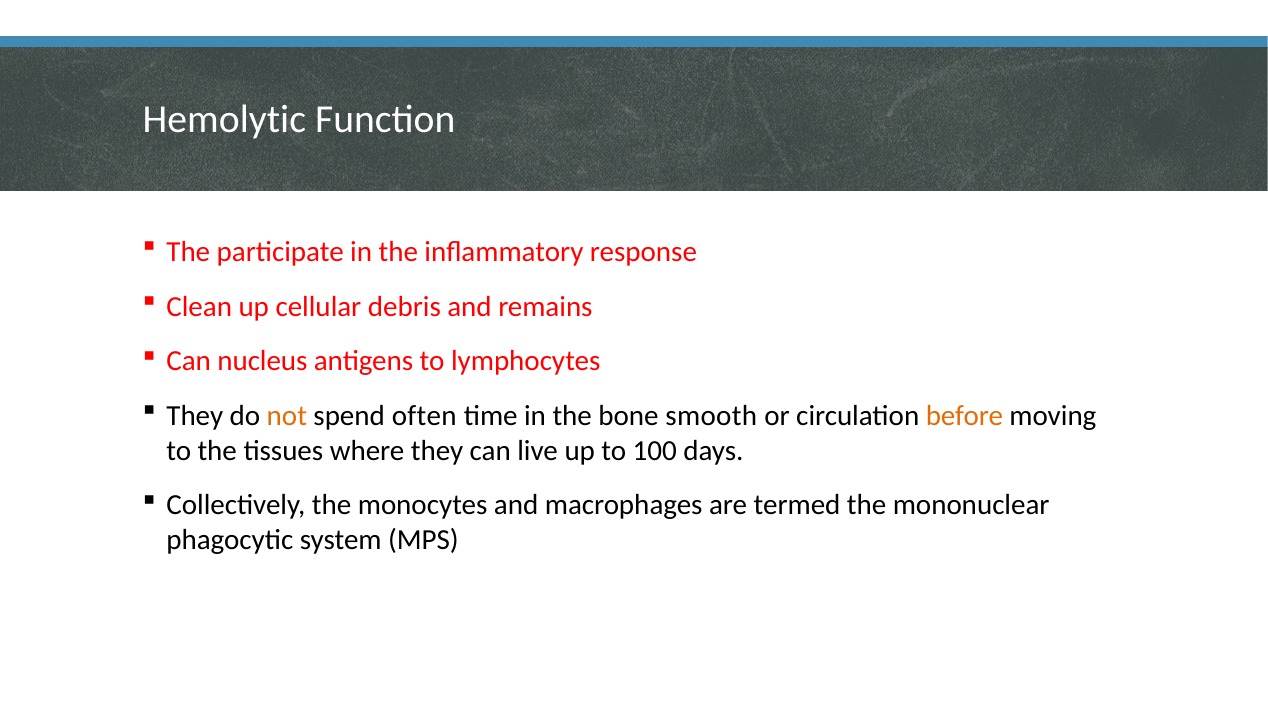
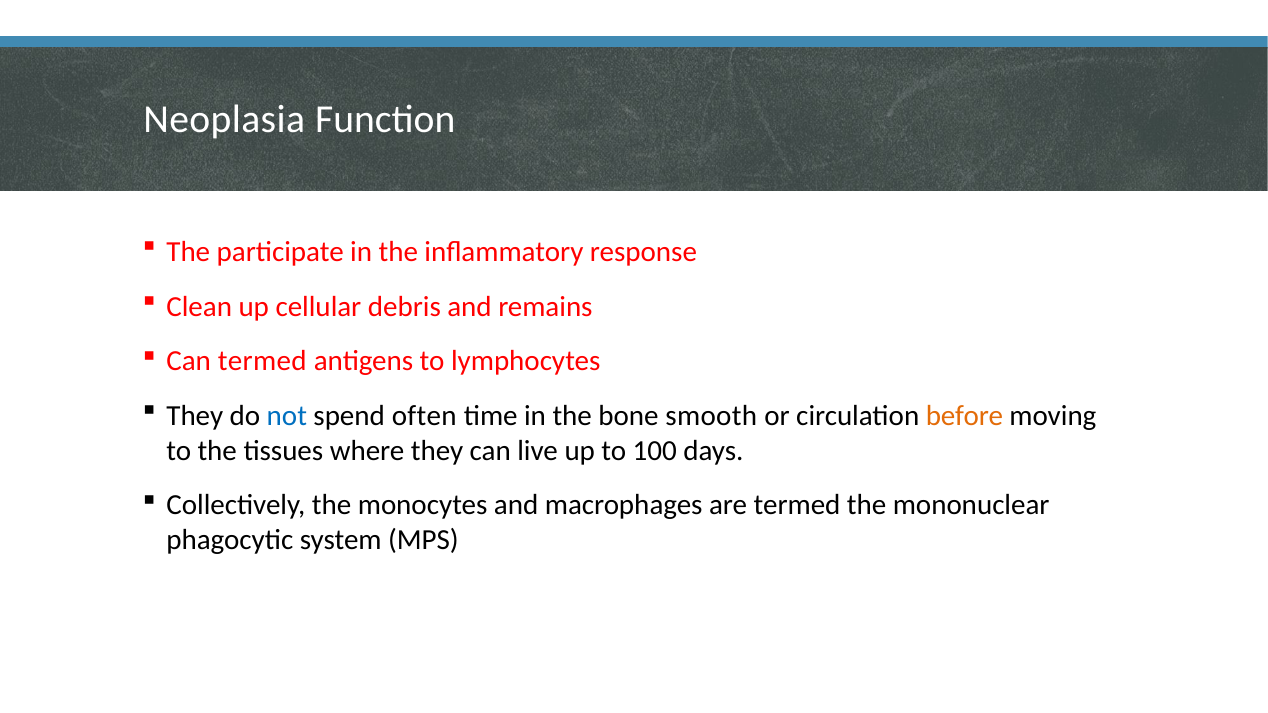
Hemolytic: Hemolytic -> Neoplasia (224, 120)
Can nucleus: nucleus -> termed (262, 361)
not colour: orange -> blue (287, 416)
